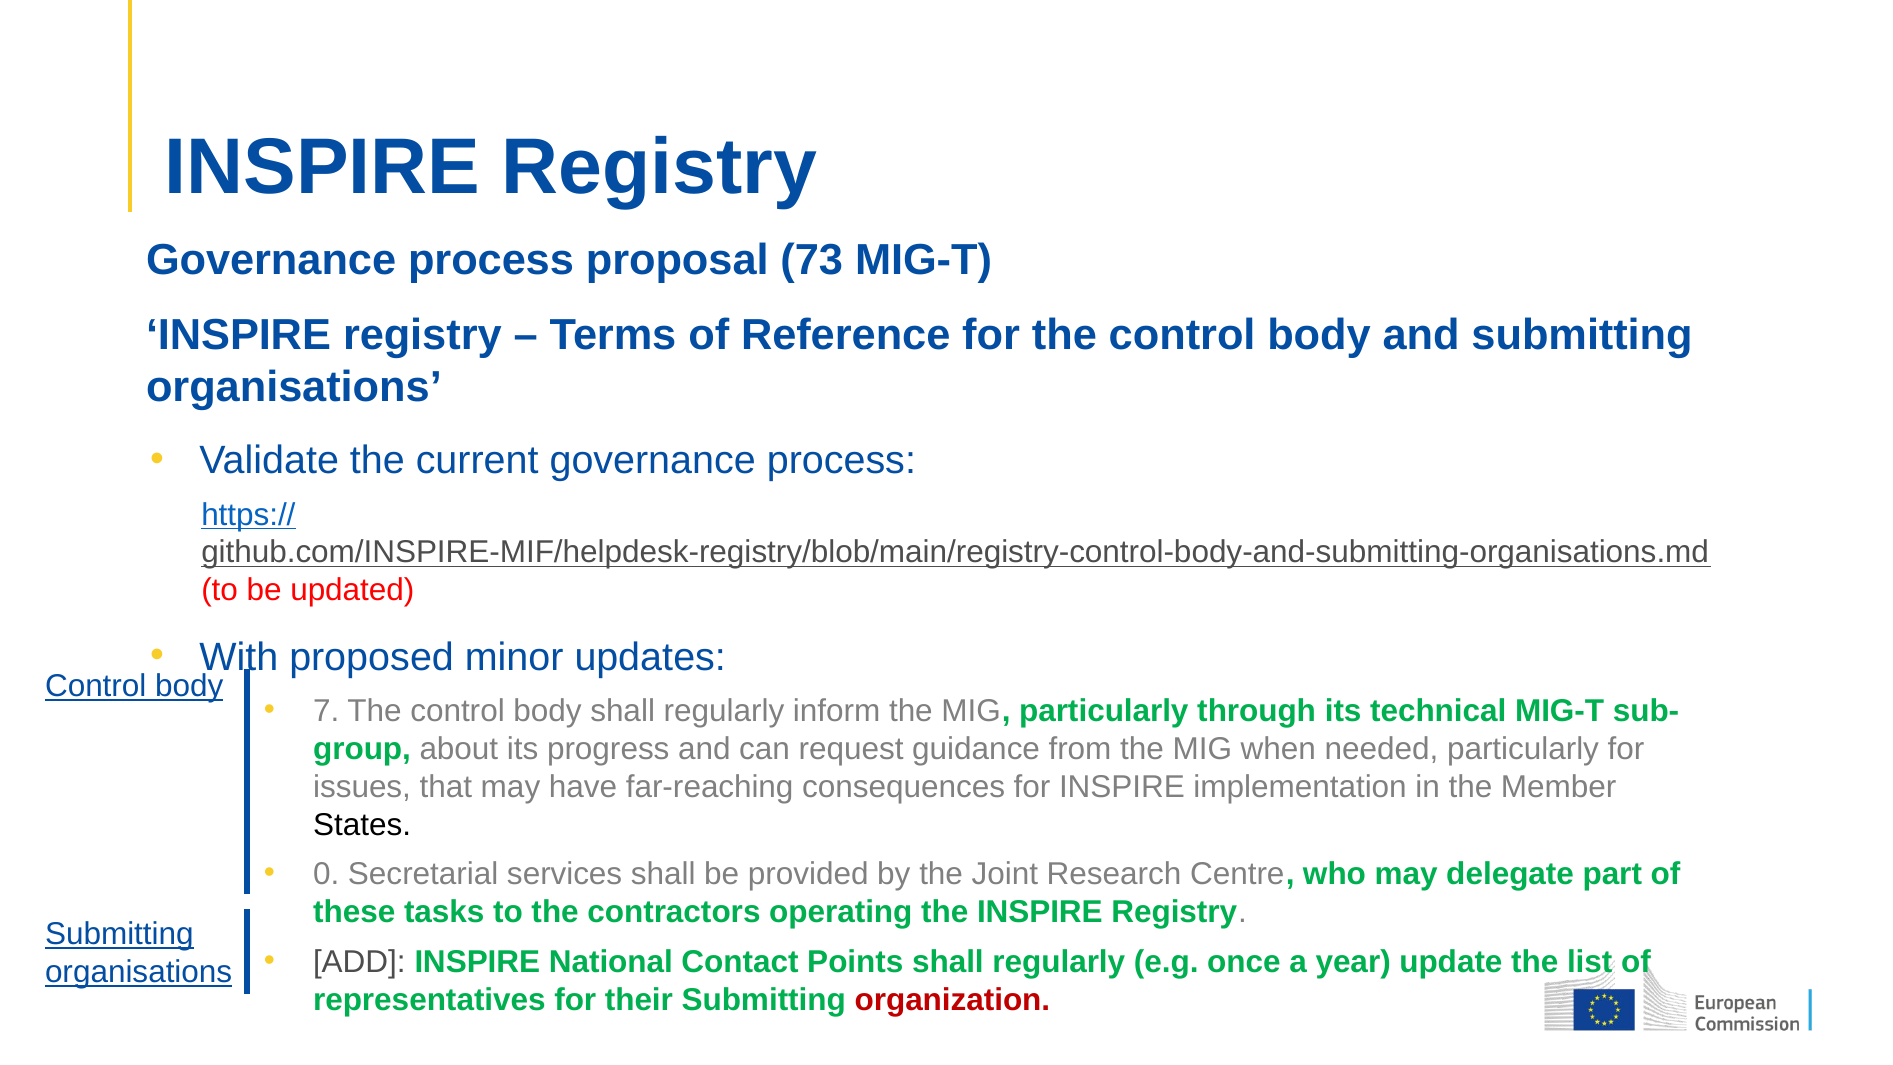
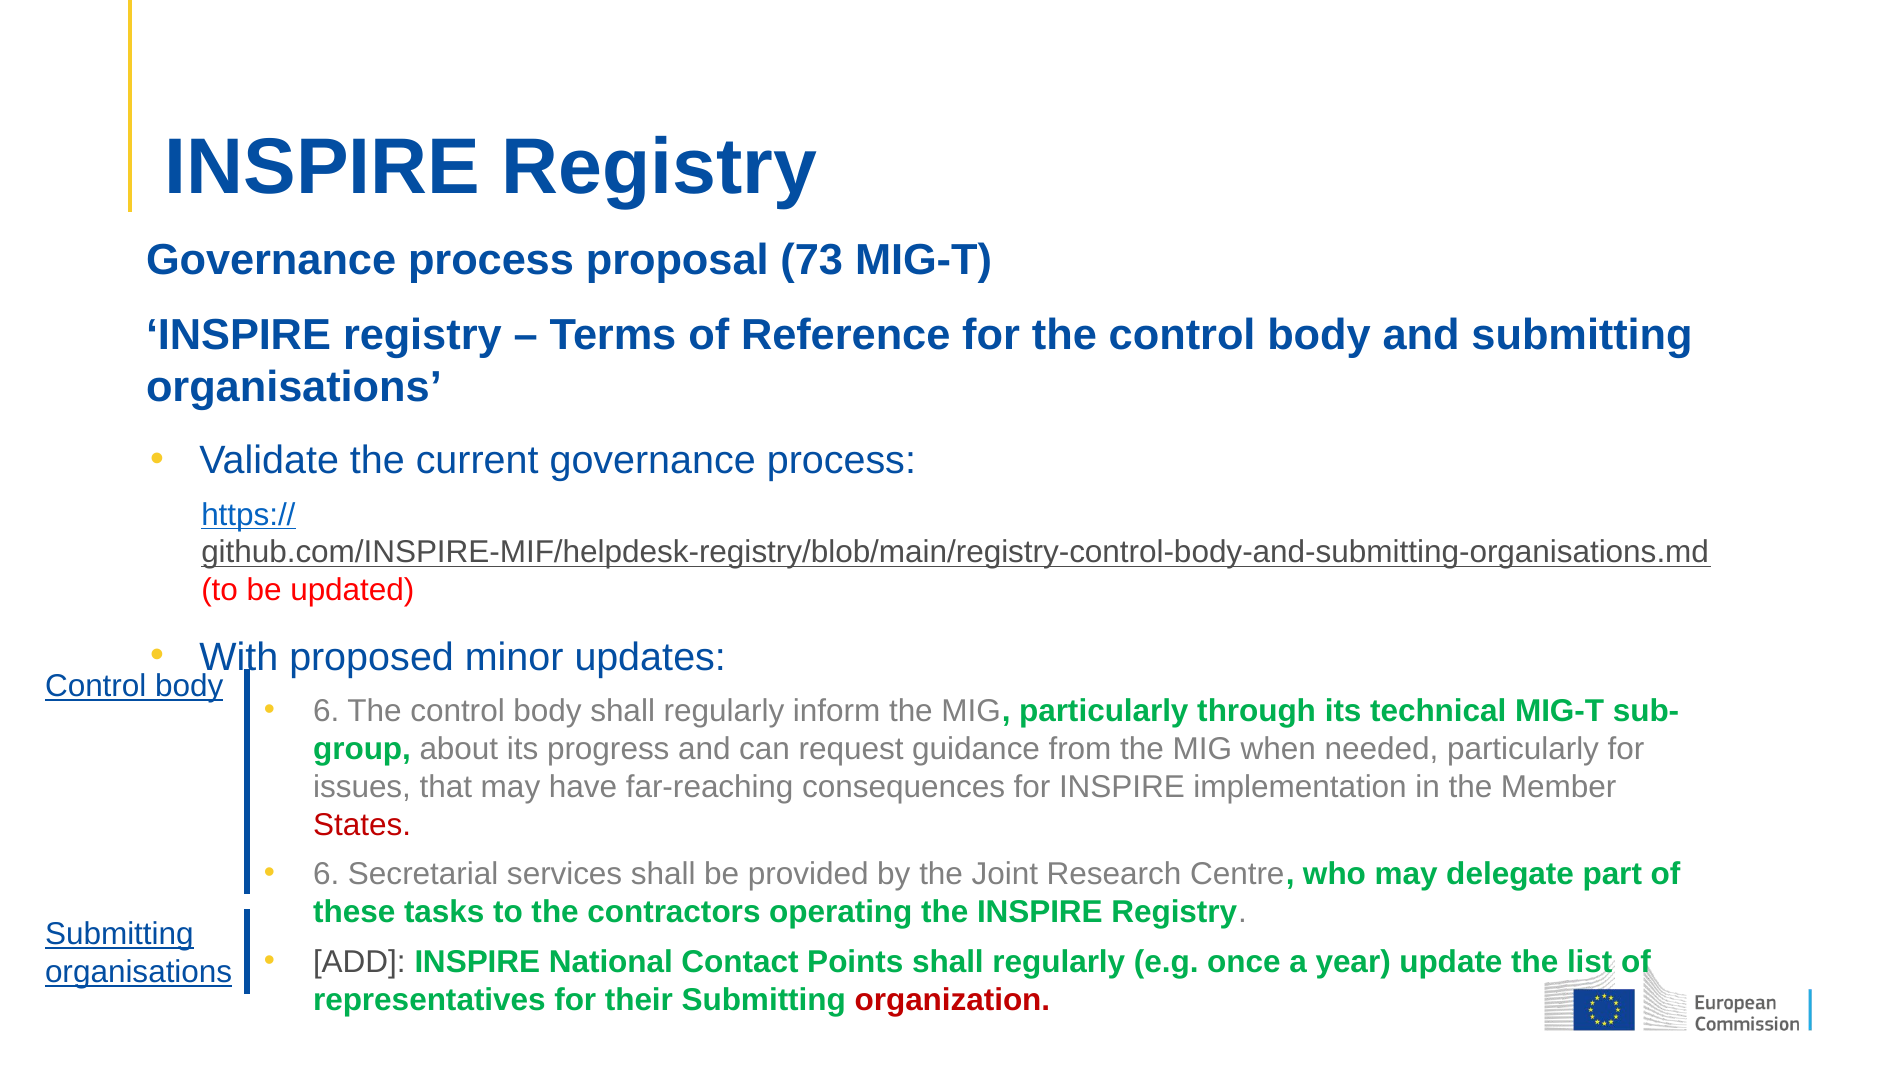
7: 7 -> 6 (326, 711)
States colour: black -> red (362, 824)
0: 0 -> 6 (326, 874)
